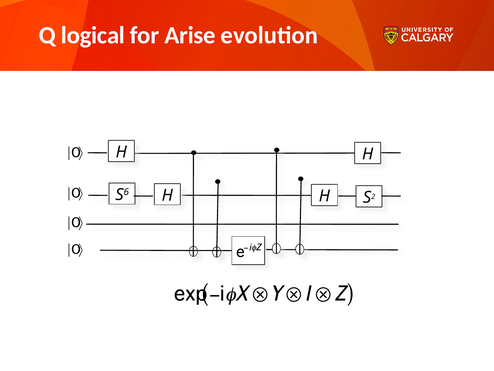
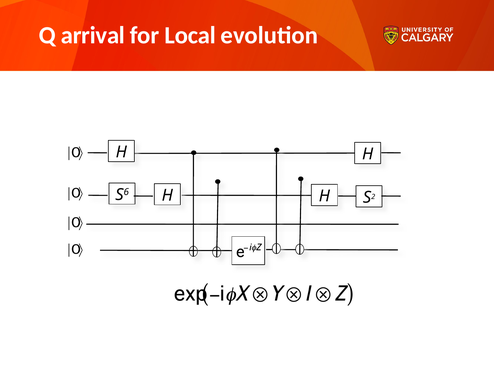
logical: logical -> arrival (93, 35)
Arise: Arise -> Local (190, 35)
